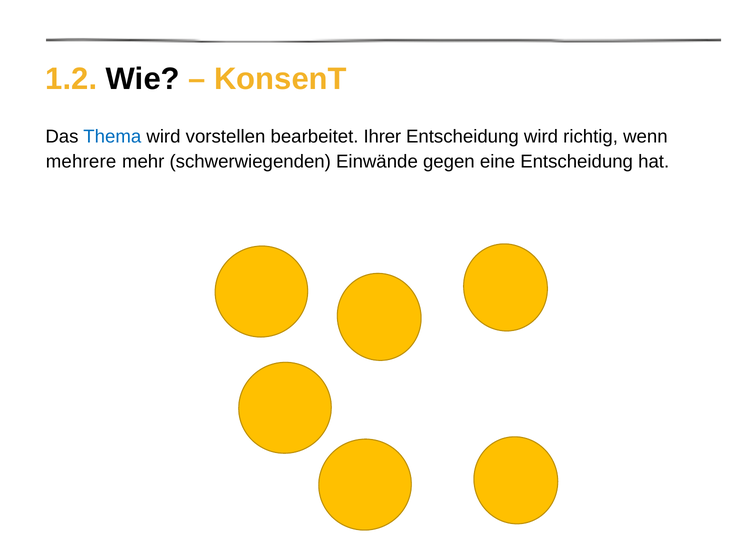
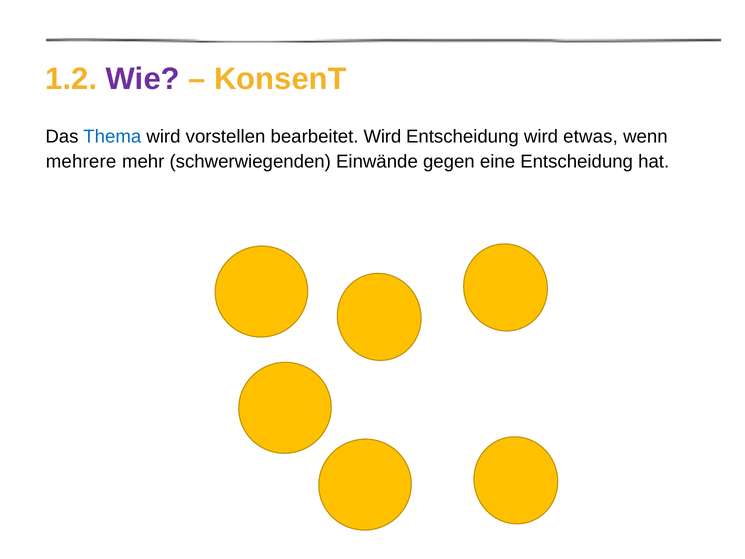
Wie colour: black -> purple (143, 79)
bearbeitet Ihrer: Ihrer -> Wird (382, 136)
richtig: richtig -> etwas (591, 136)
